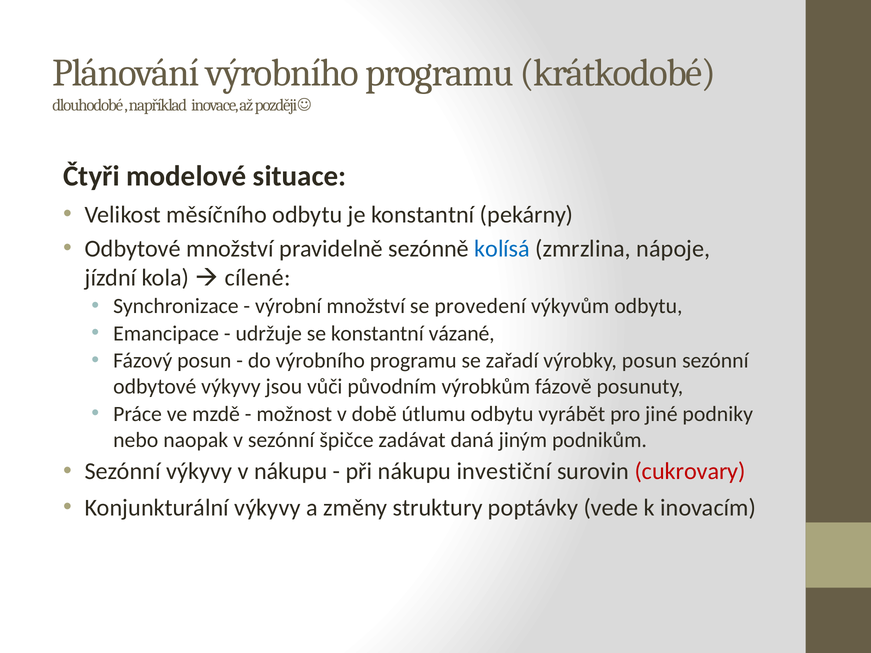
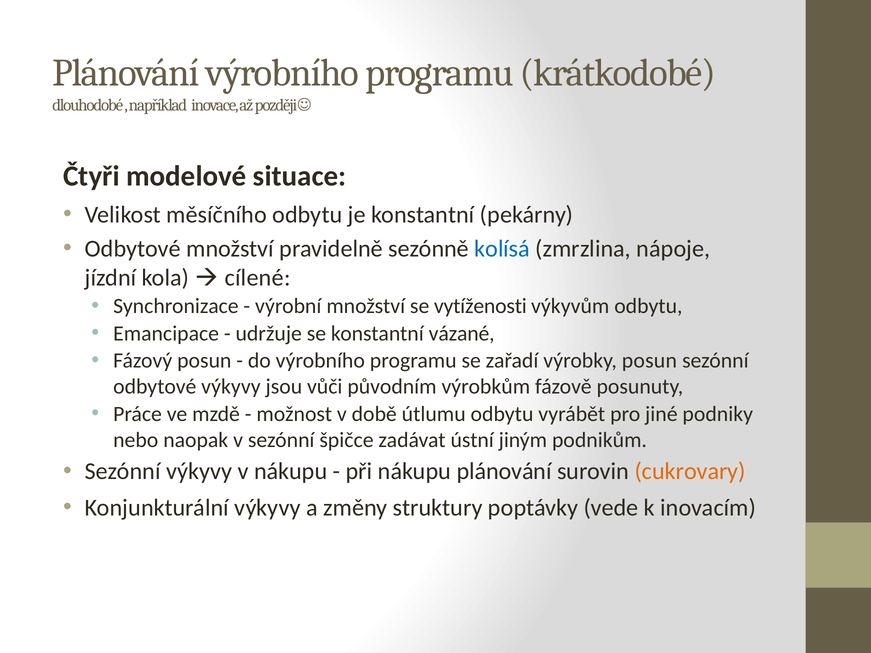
provedení: provedení -> vytíženosti (480, 306)
daná: daná -> ústní (472, 440)
nákupu investiční: investiční -> plánování (504, 472)
cukrovary colour: red -> orange (690, 472)
